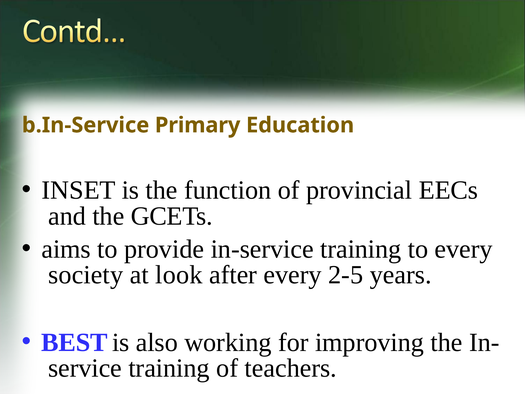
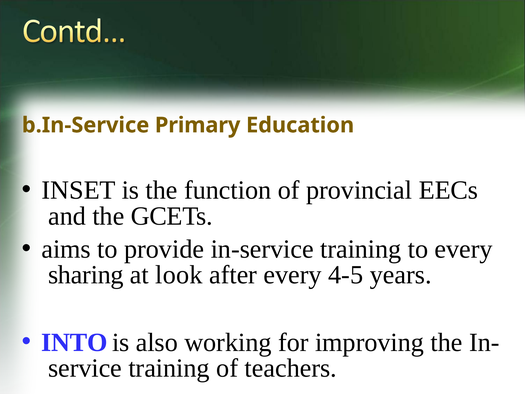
society: society -> sharing (86, 275)
2-5: 2-5 -> 4-5 (346, 275)
BEST: BEST -> INTO (74, 342)
